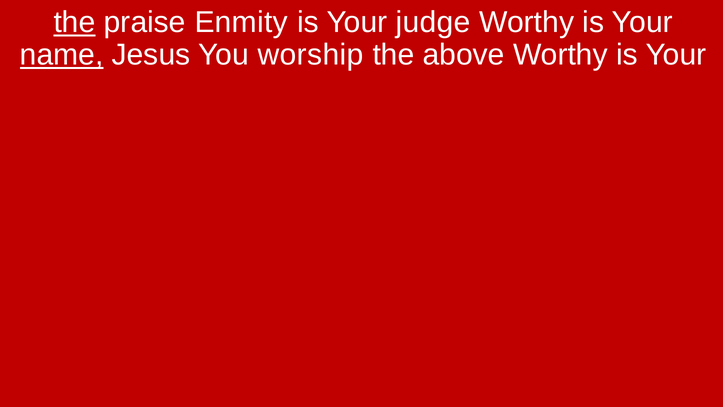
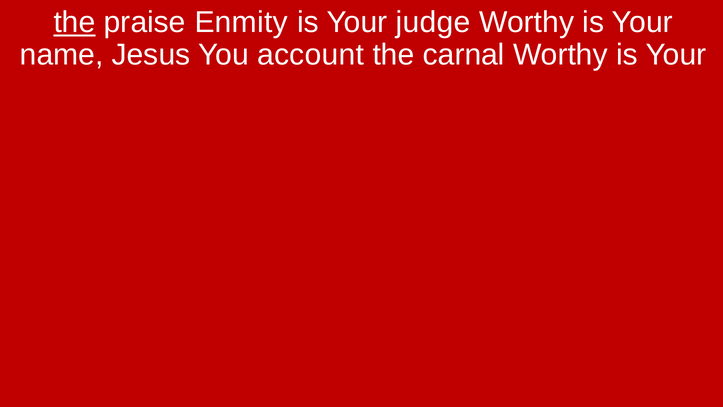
name underline: present -> none (62, 55)
worship: worship -> account (311, 55)
above: above -> carnal (464, 55)
